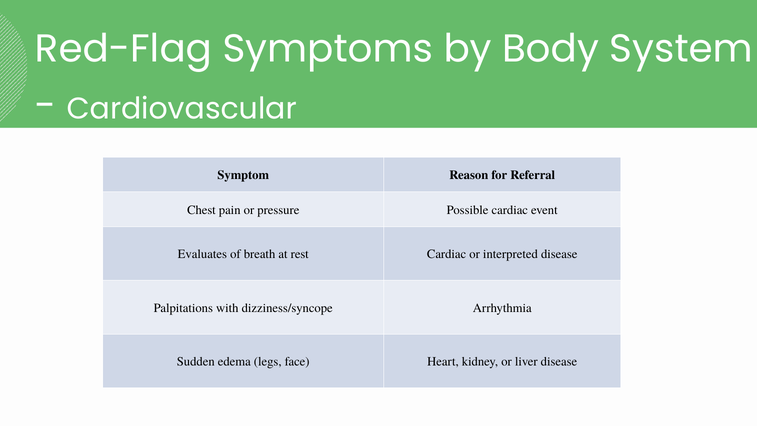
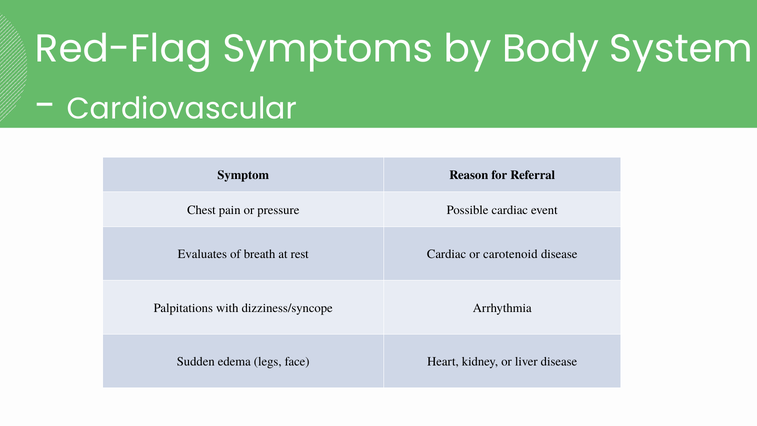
interpreted: interpreted -> carotenoid (510, 254)
